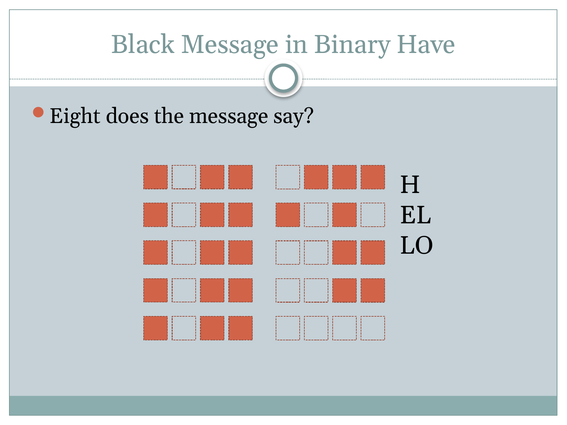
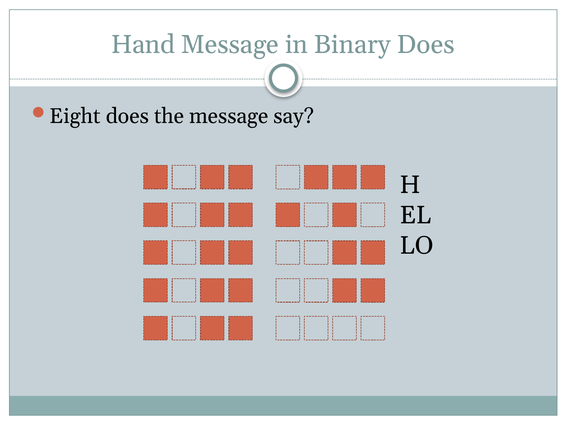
Black: Black -> Hand (143, 45)
Binary Have: Have -> Does (426, 45)
